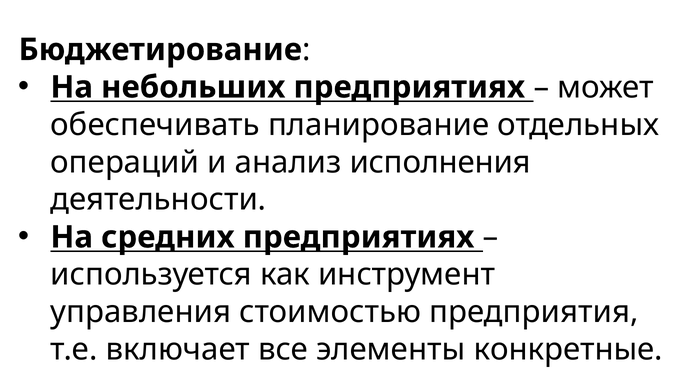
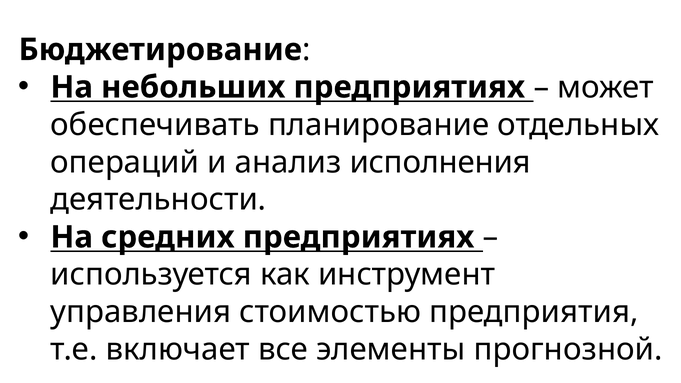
конкретные: конкретные -> прогнозной (568, 350)
